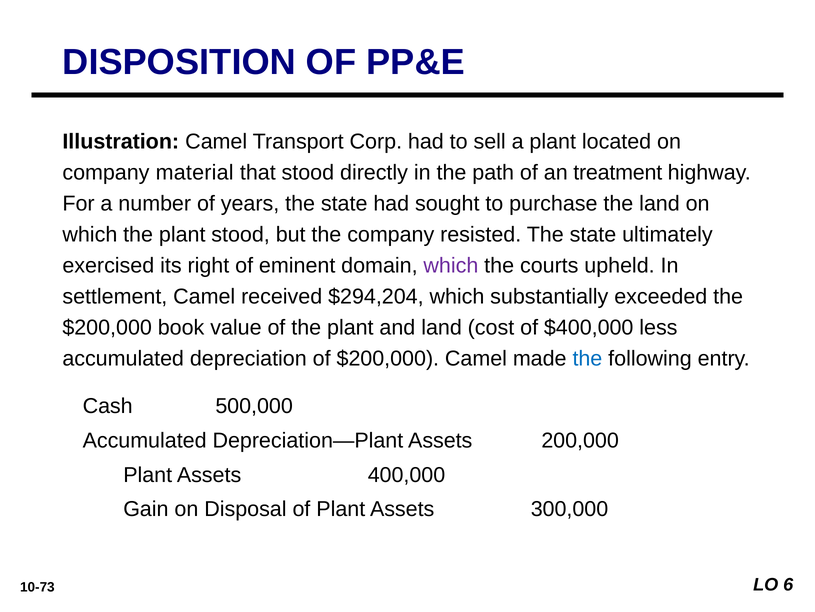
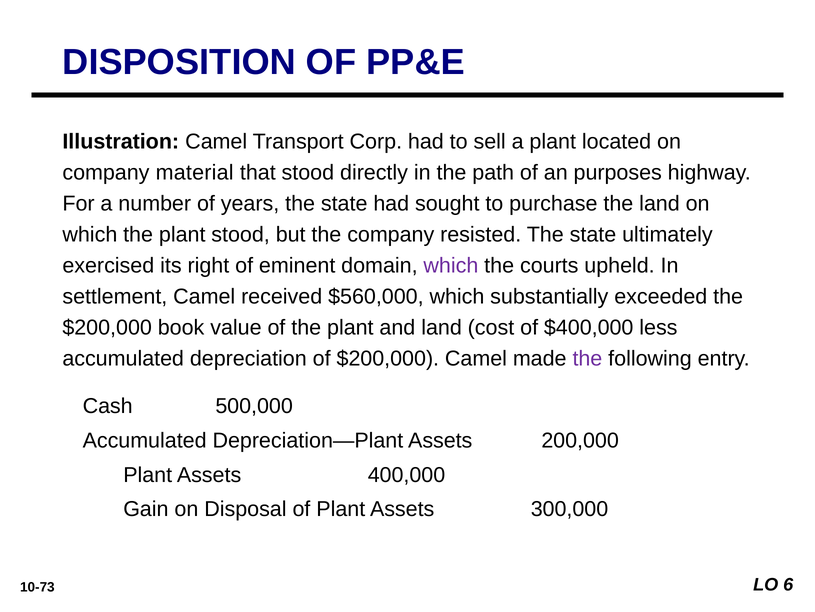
treatment: treatment -> purposes (618, 173)
$294,204: $294,204 -> $560,000 (376, 296)
the colour: blue -> purple (587, 358)
